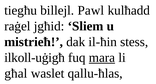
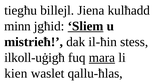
Pawl: Pawl -> Jiena (91, 10)
raġel: raġel -> minn (17, 26)
Sliem underline: none -> present (86, 26)
għal: għal -> kien (16, 73)
